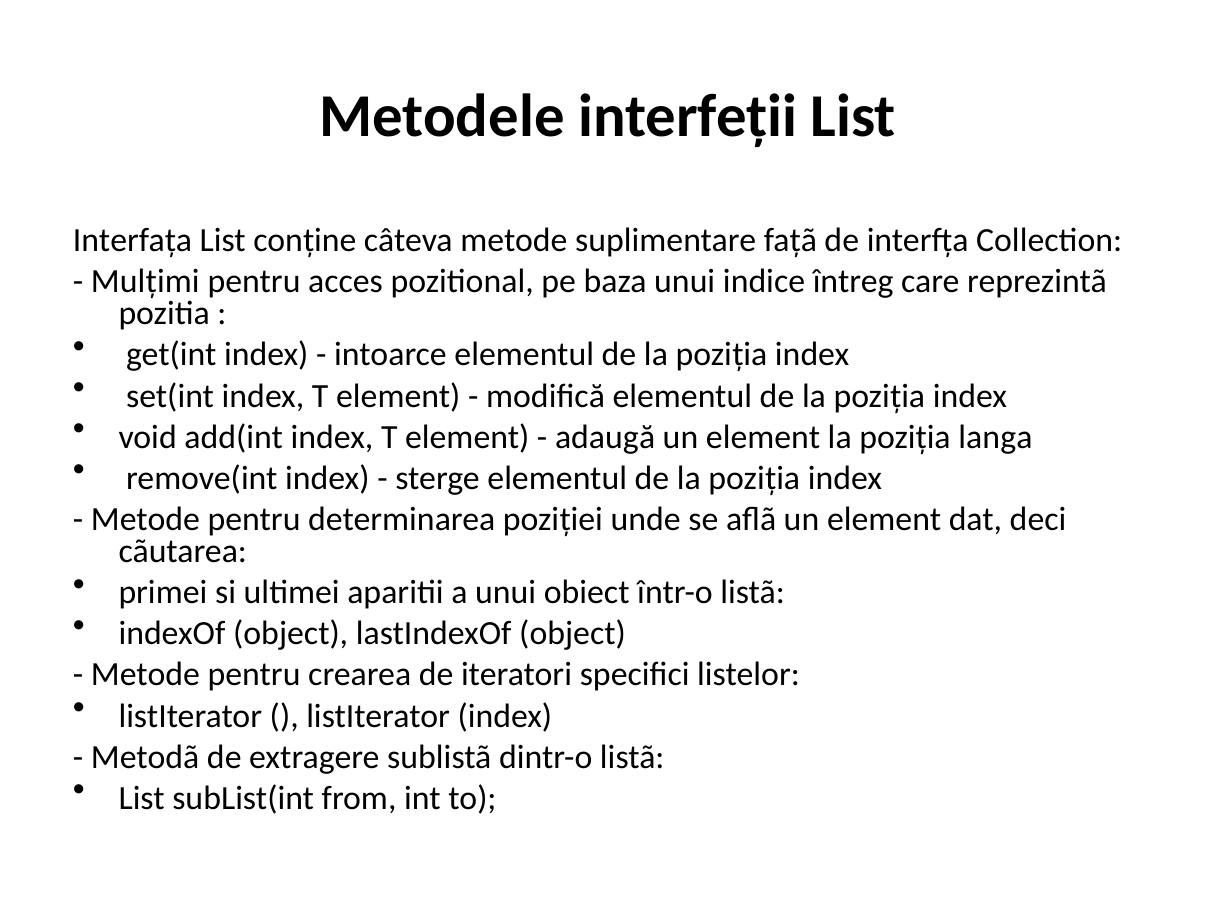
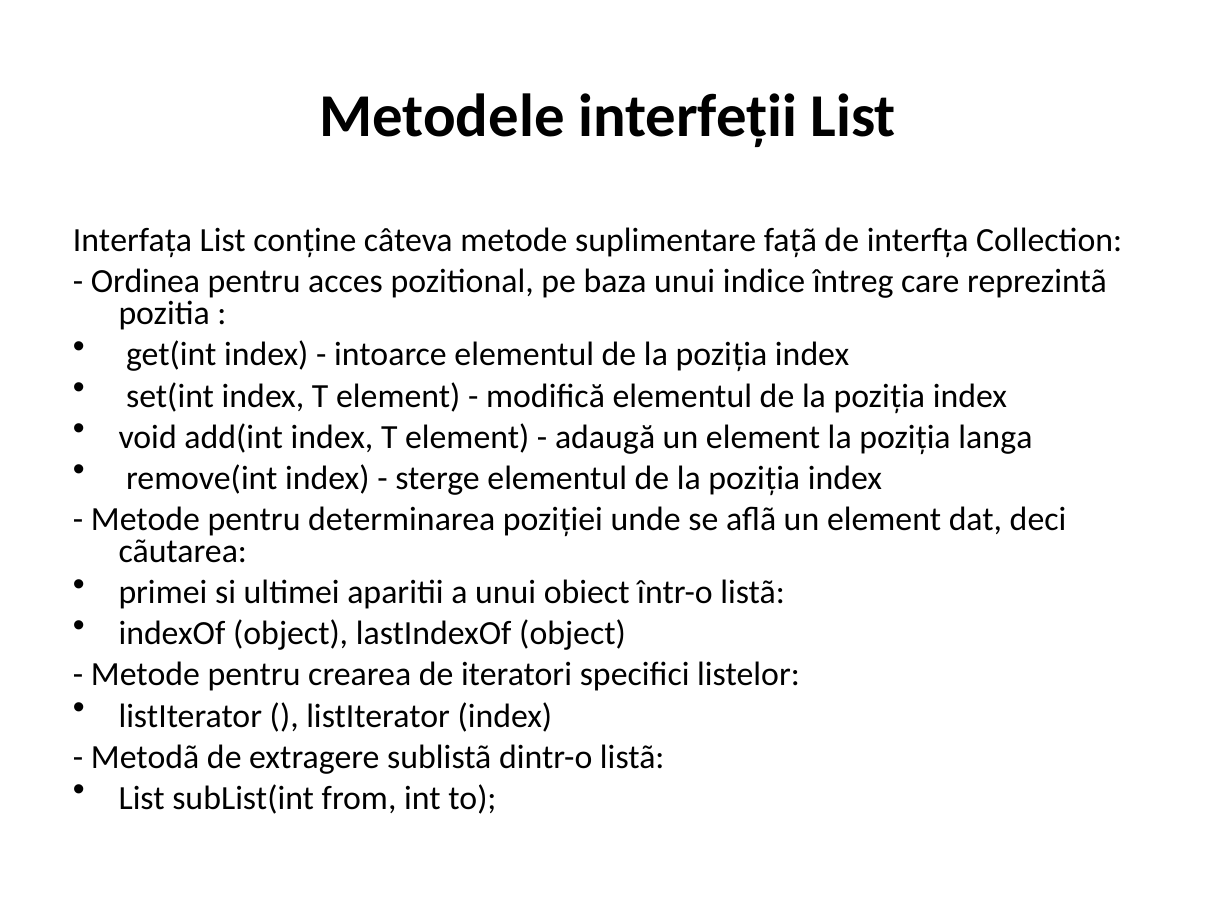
Mulțimi: Mulțimi -> Ordinea (145, 281)
